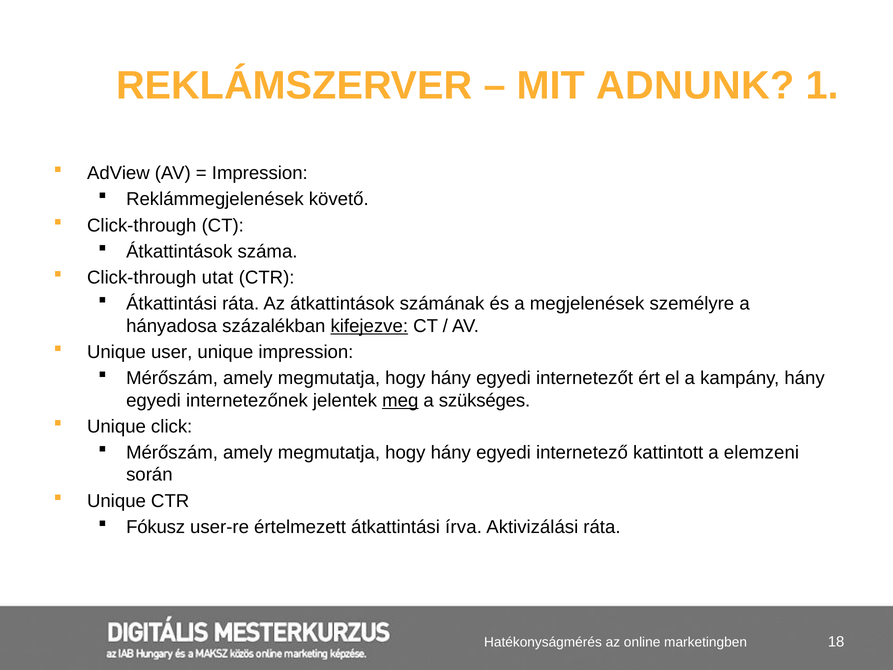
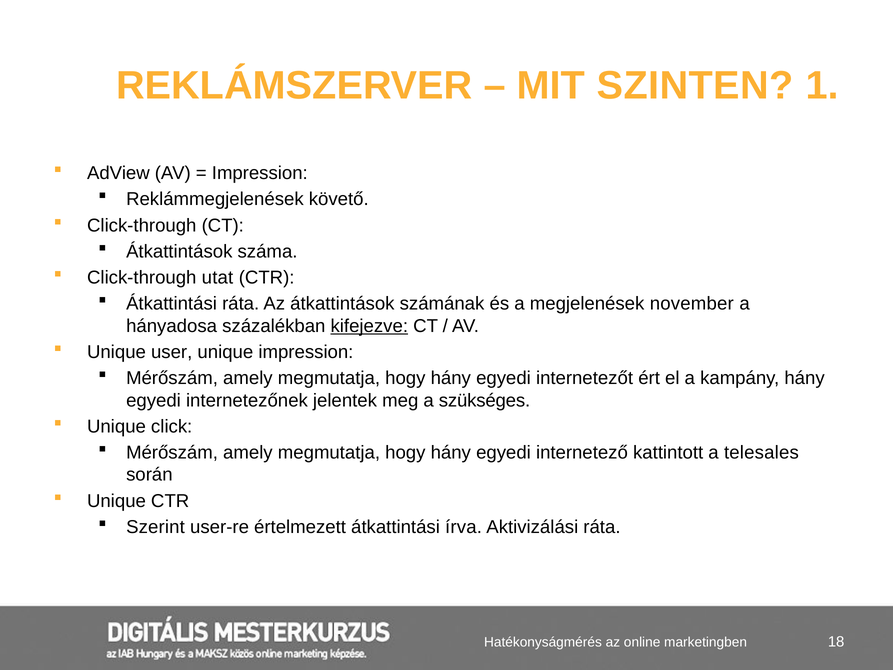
ADNUNK: ADNUNK -> SZINTEN (695, 85)
személyre: személyre -> november (692, 303)
meg underline: present -> none (400, 400)
elemzeni: elemzeni -> telesales (761, 452)
Fókusz: Fókusz -> Szerint (155, 527)
